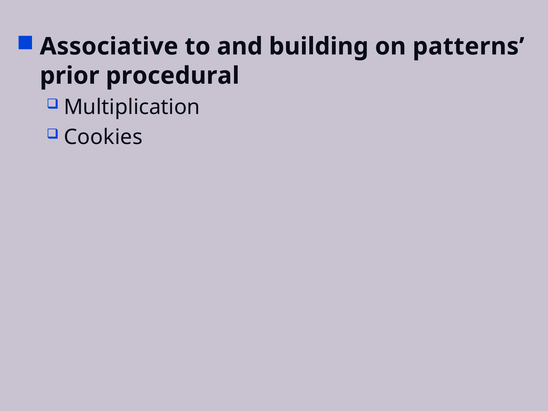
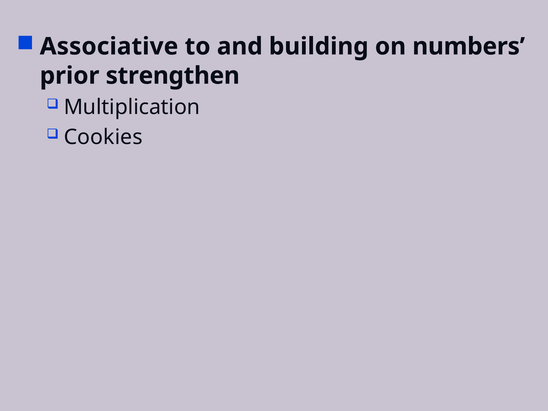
patterns: patterns -> numbers (469, 46)
procedural: procedural -> strengthen (173, 76)
